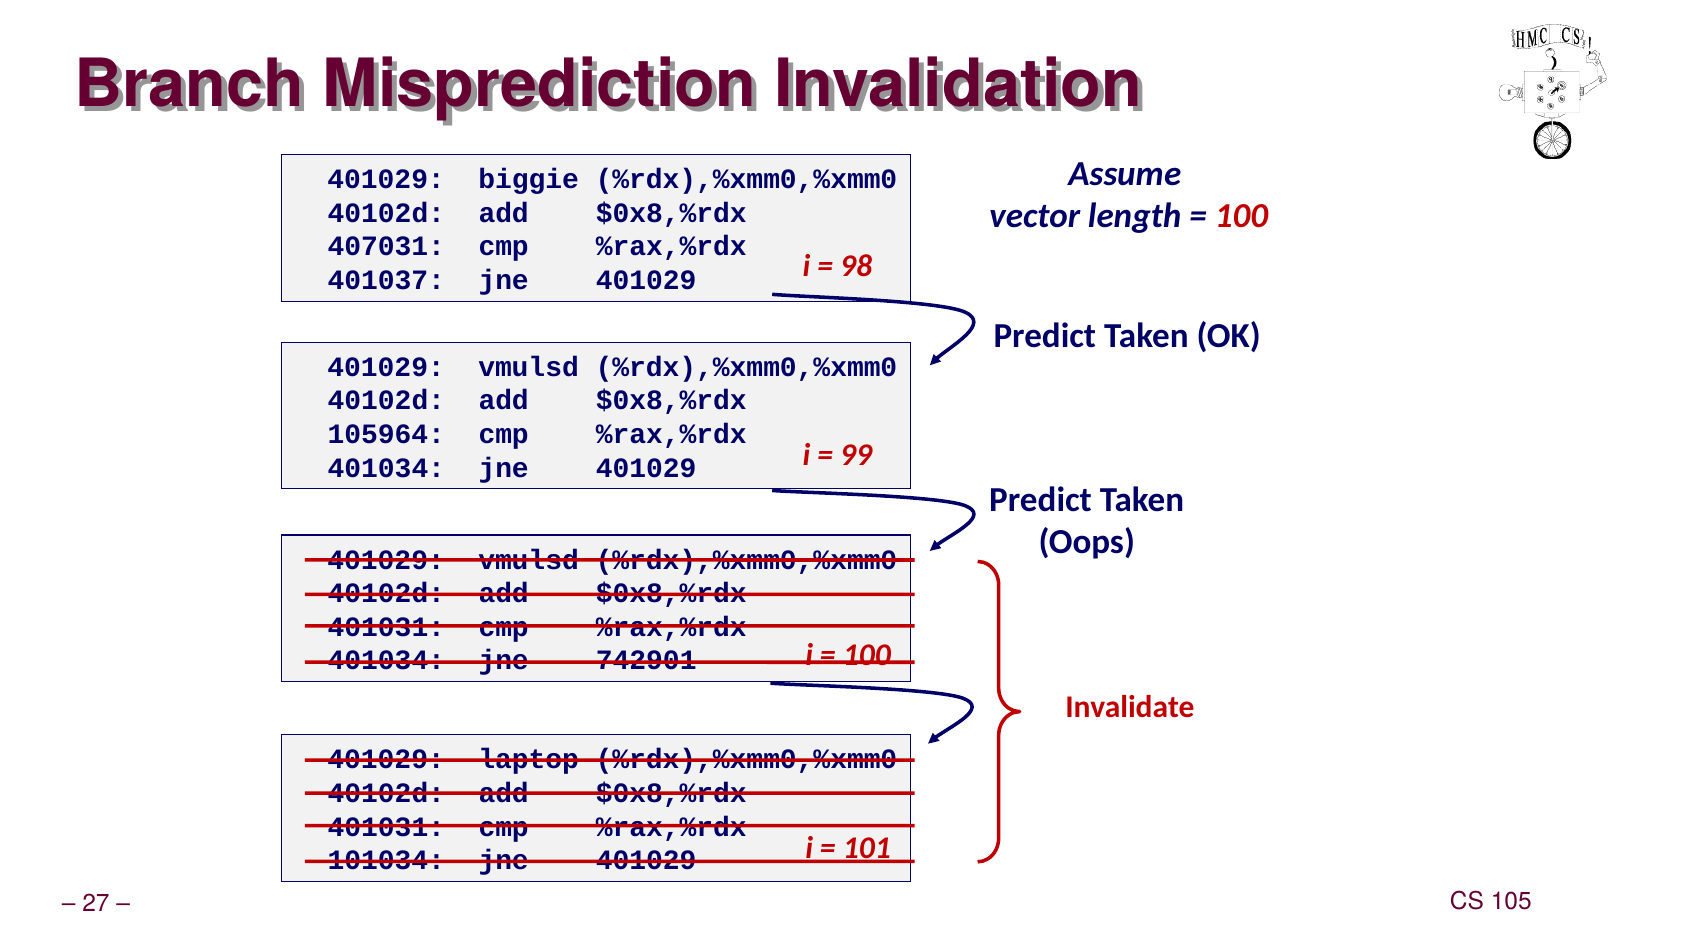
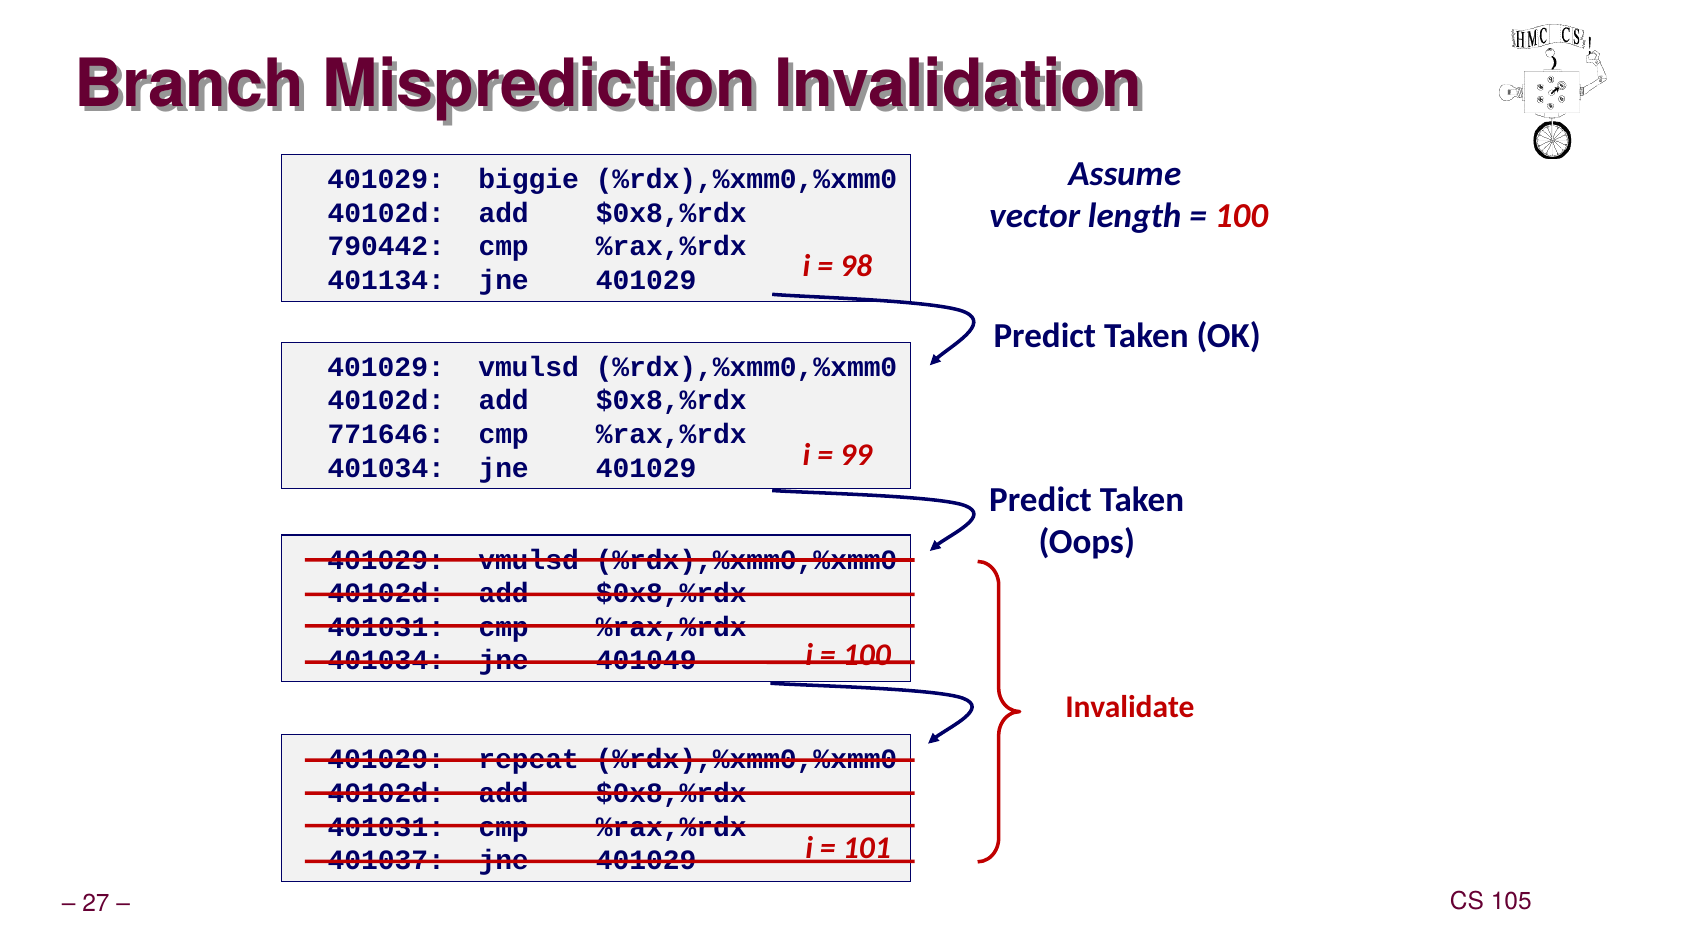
407031: 407031 -> 790442 (386, 247)
401037: 401037 -> 401134 (386, 280)
105964: 105964 -> 771646 (386, 434)
742901: 742901 -> 401049 (646, 661)
laptop: laptop -> repeat (529, 760)
101034: 101034 -> 401037 (386, 860)
